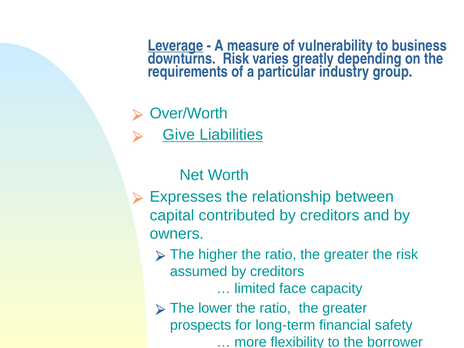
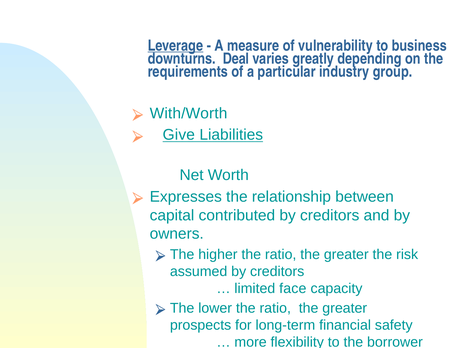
downturns Risk: Risk -> Deal (236, 59)
Over/Worth: Over/Worth -> With/Worth (189, 113)
